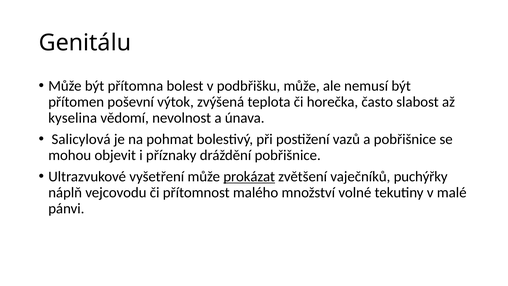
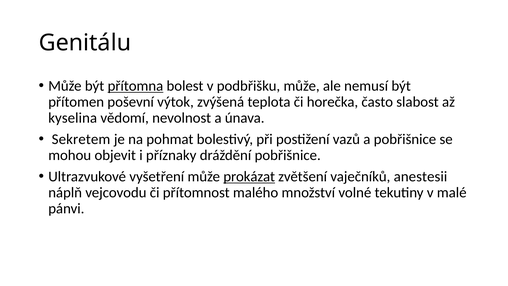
přítomna underline: none -> present (135, 86)
Salicylová: Salicylová -> Sekretem (81, 139)
puchýřky: puchýřky -> anestesii (420, 177)
